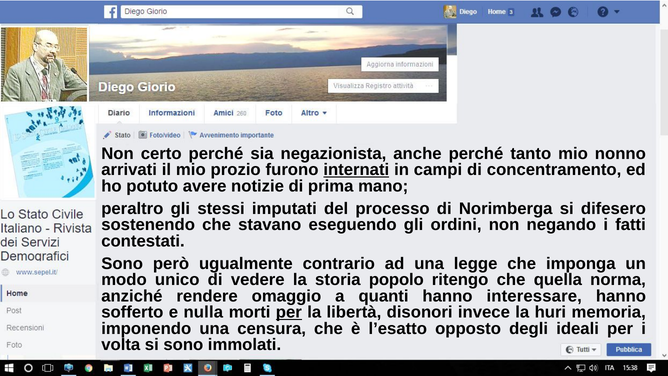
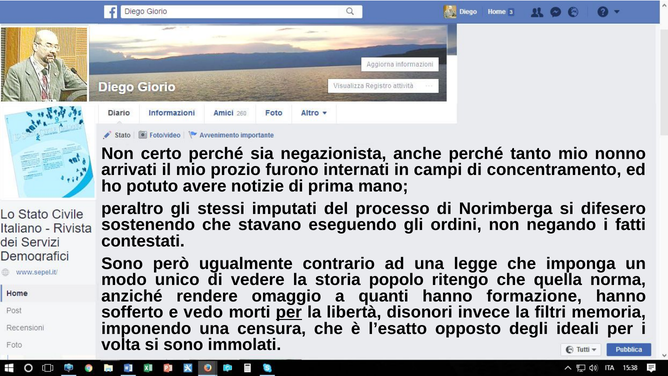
internati underline: present -> none (356, 170)
interessare: interessare -> formazione (534, 296)
nulla: nulla -> vedo (203, 312)
huri: huri -> filtri (550, 312)
